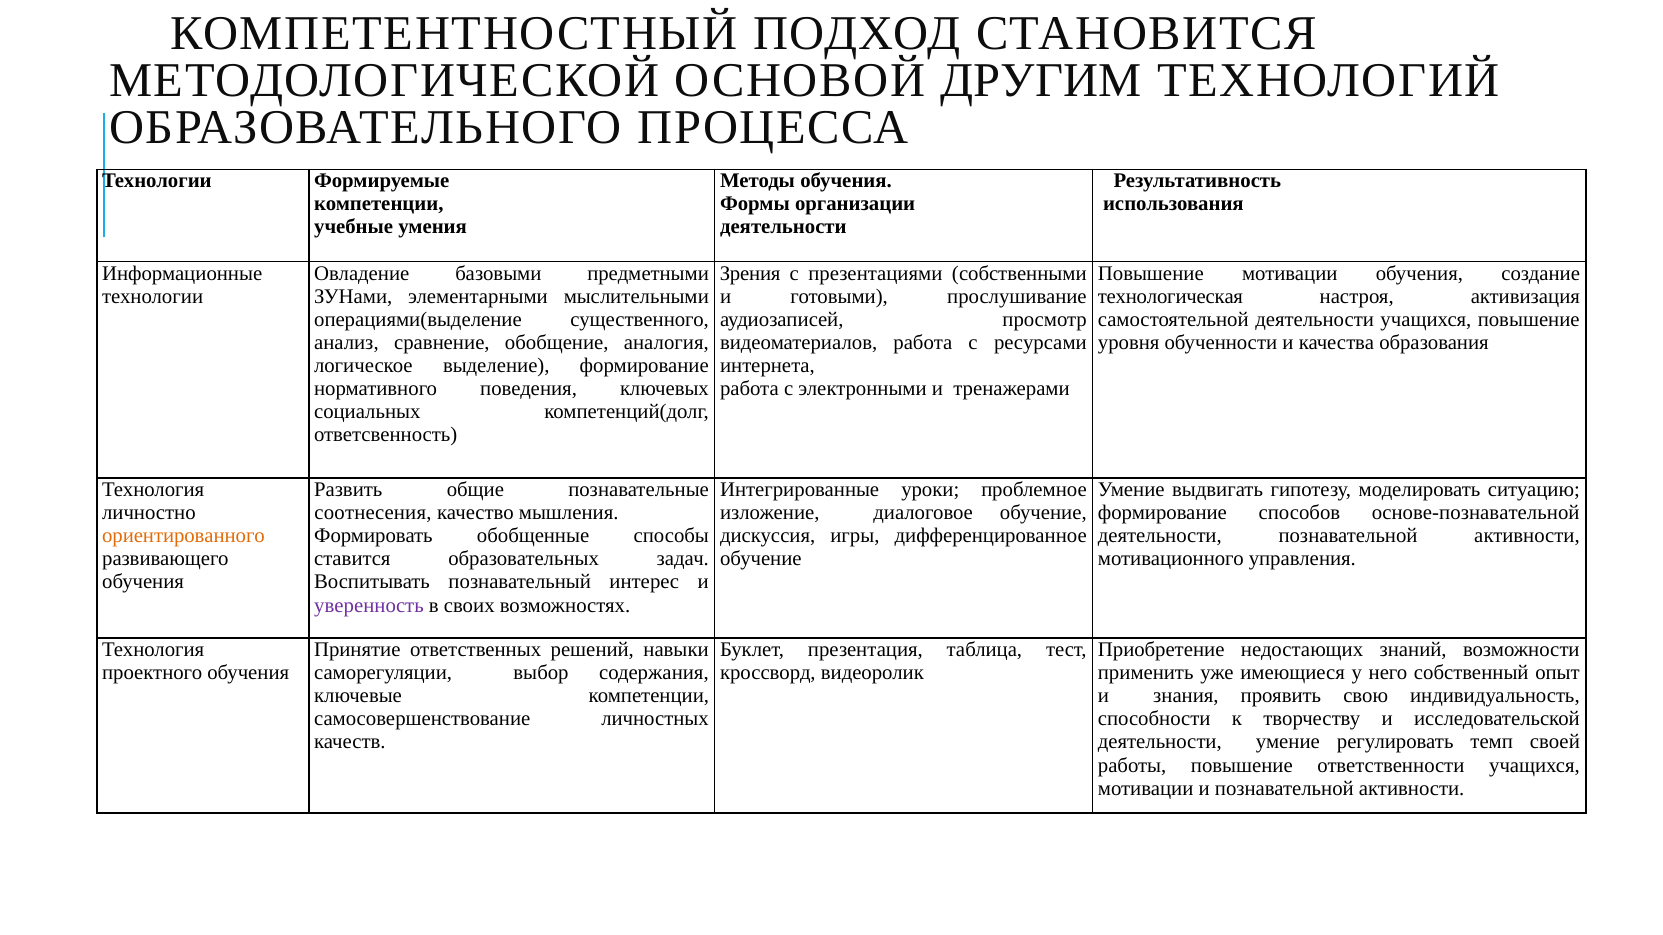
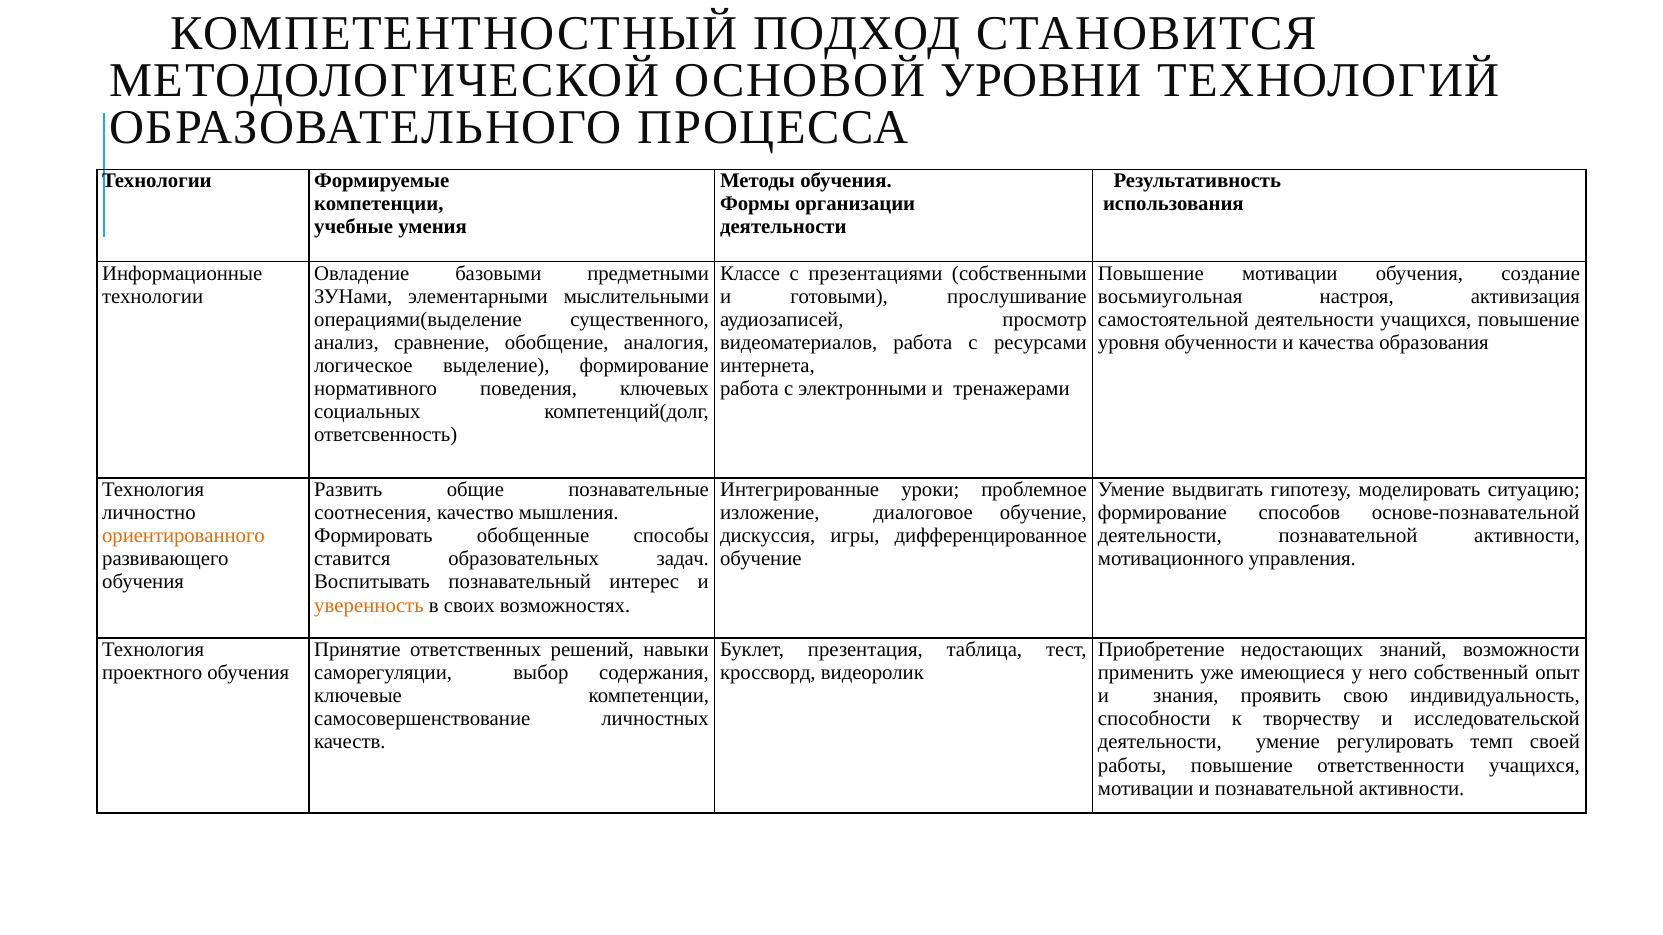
ДРУГИМ: ДРУГИМ -> УРОВНИ (1041, 80)
Зрения: Зрения -> Классе (750, 273)
технологическая: технологическая -> восьмиугольная (1170, 297)
уверенность colour: purple -> orange (369, 605)
